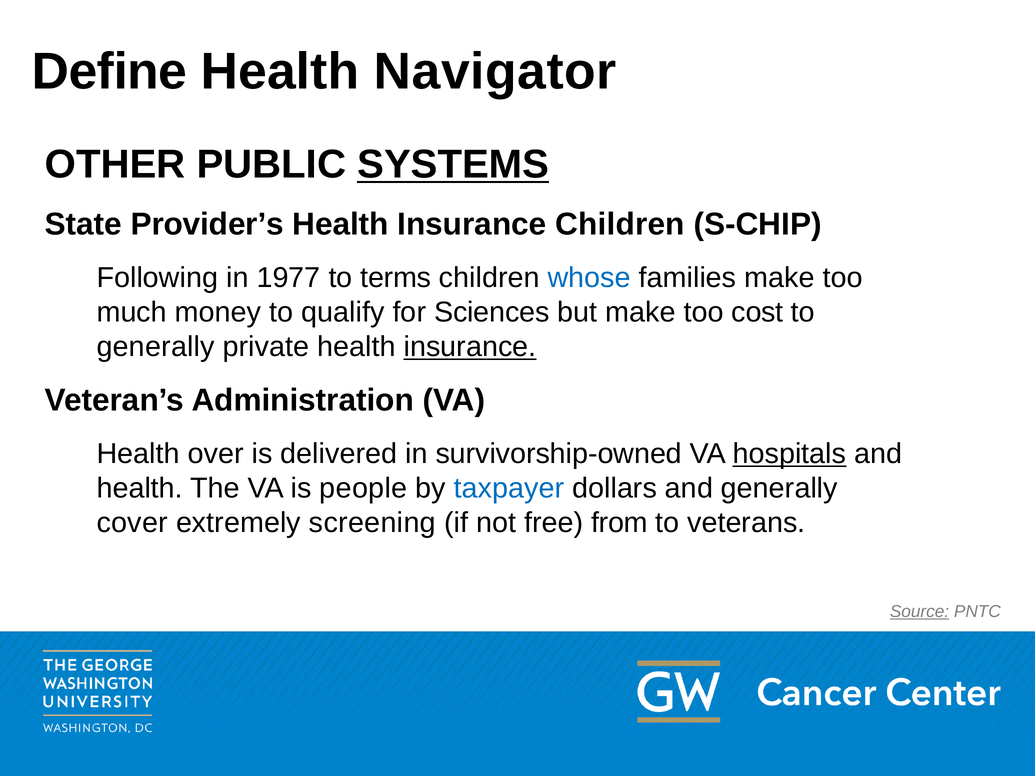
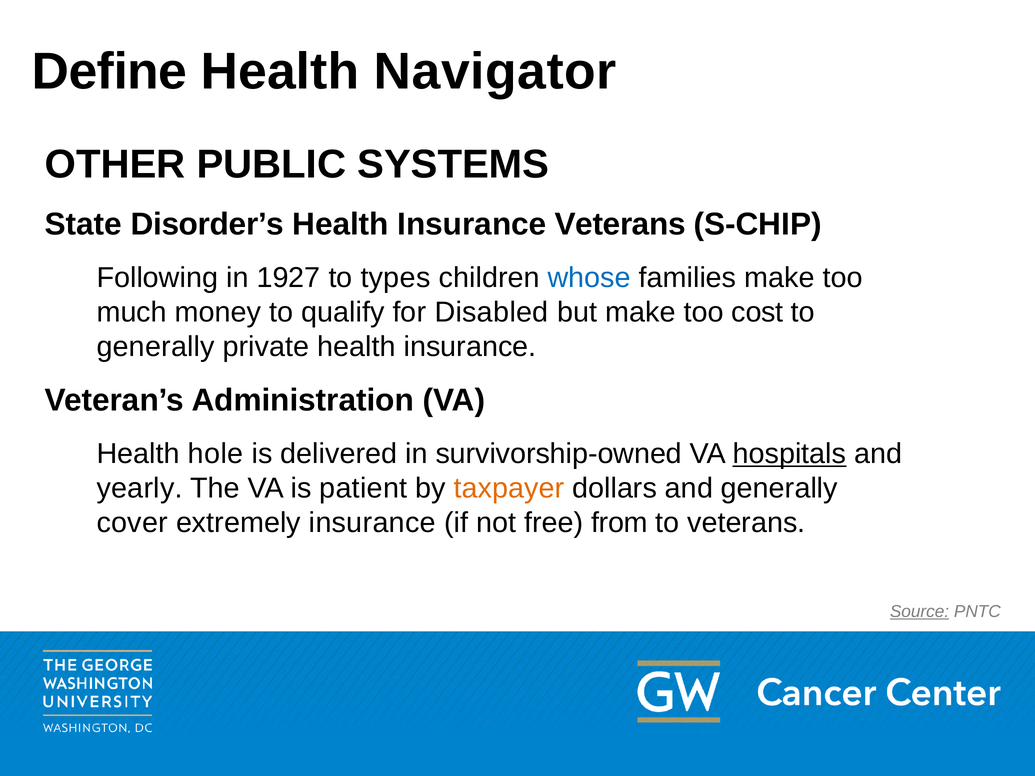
SYSTEMS underline: present -> none (453, 165)
Provider’s: Provider’s -> Disorder’s (207, 225)
Insurance Children: Children -> Veterans (620, 225)
1977: 1977 -> 1927 (288, 278)
terms: terms -> types (395, 278)
Sciences: Sciences -> Disabled (492, 312)
insurance underline: present -> none (470, 347)
over: over -> hole (216, 454)
health: health -> yearly (140, 488)
people: people -> patient (363, 488)
taxpayer colour: blue -> orange (509, 488)
extremely screening: screening -> insurance (372, 523)
